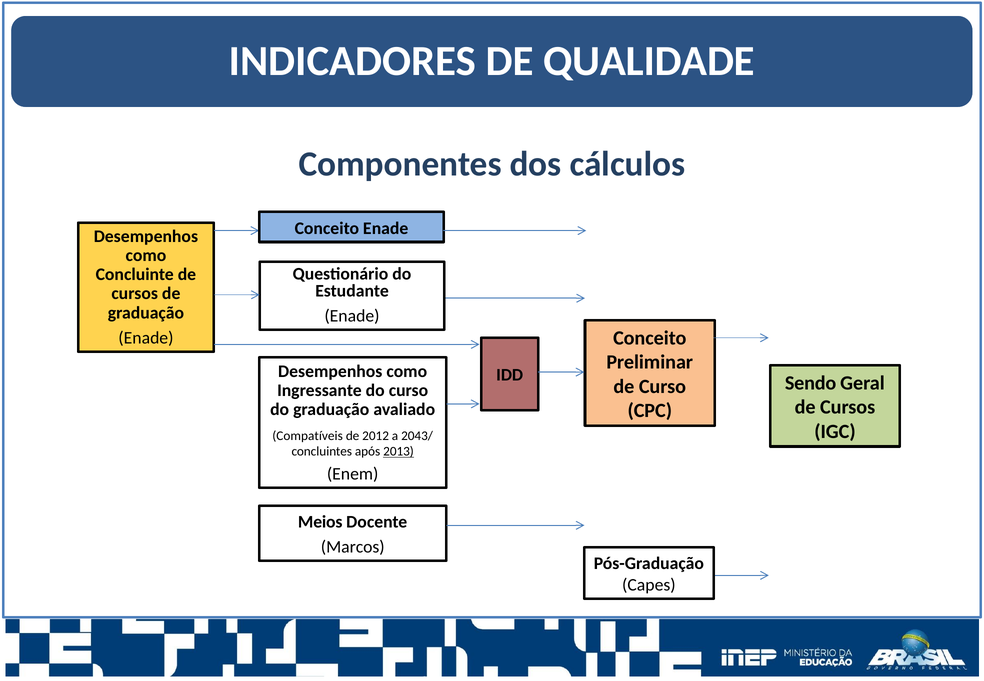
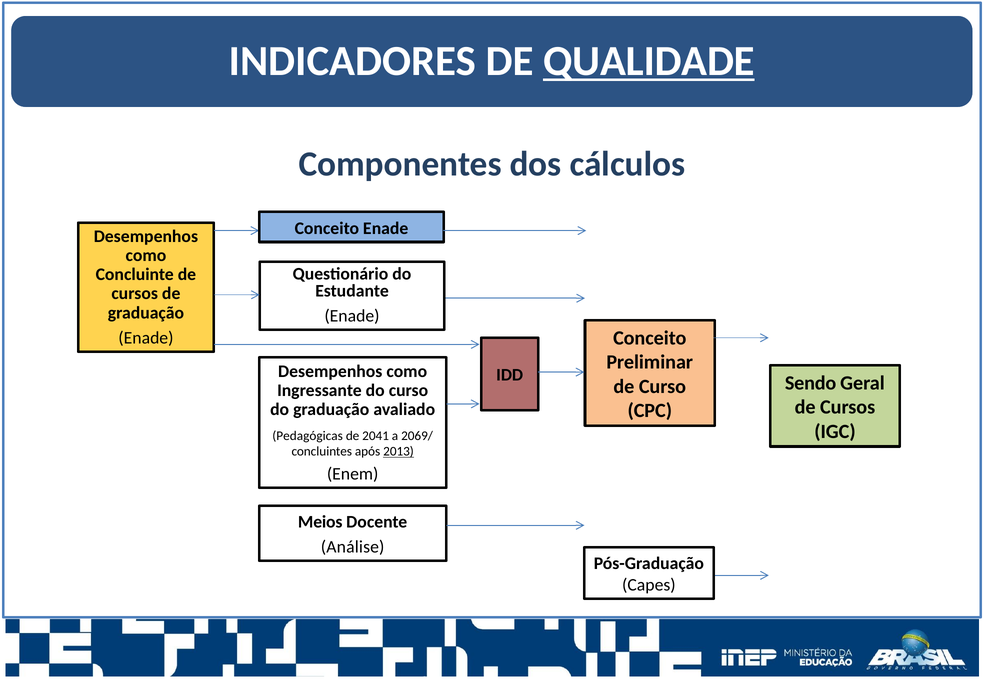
QUALIDADE underline: none -> present (649, 61)
Compatíveis: Compatíveis -> Pedagógicas (308, 436)
2012: 2012 -> 2041 (376, 436)
2043/: 2043/ -> 2069/ (417, 436)
Marcos: Marcos -> Análise (353, 547)
